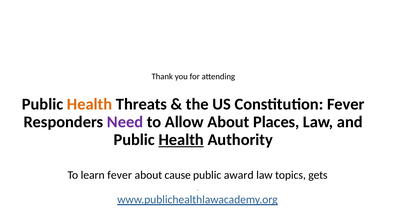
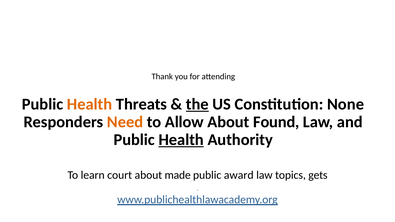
the underline: none -> present (197, 104)
Constitution Fever: Fever -> None (346, 104)
Need colour: purple -> orange (125, 122)
Places: Places -> Found (276, 122)
learn fever: fever -> court (120, 175)
cause: cause -> made (178, 175)
